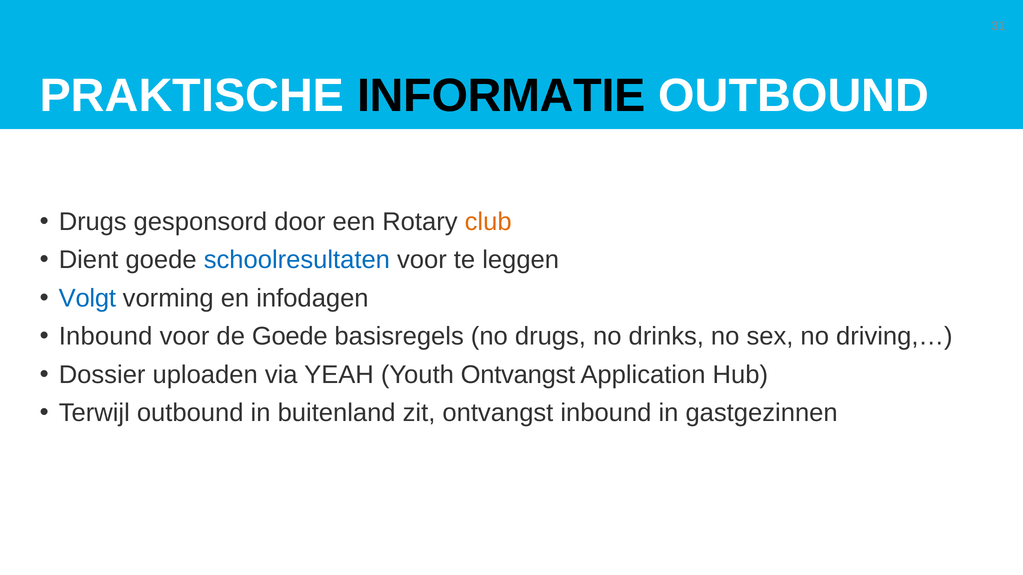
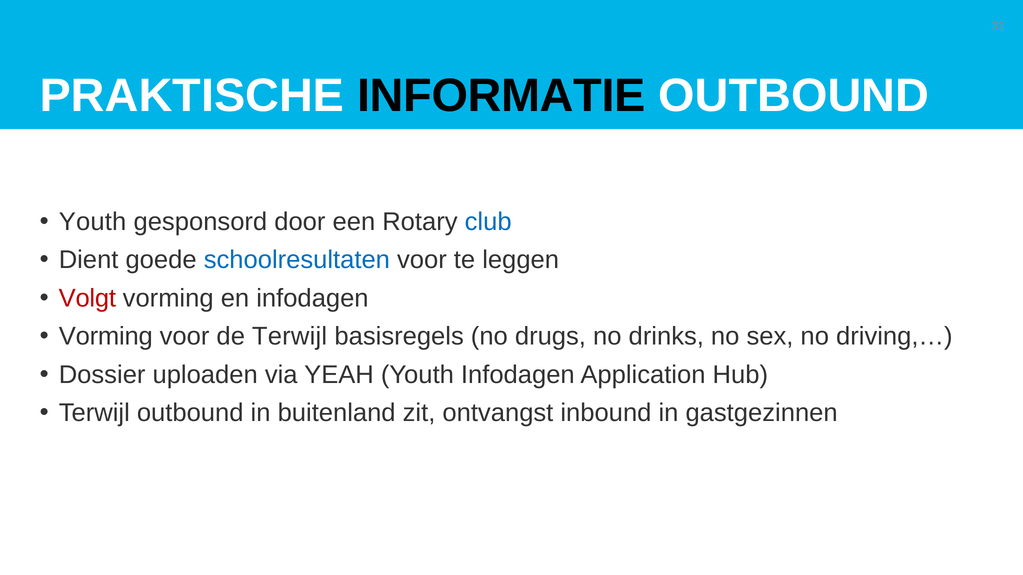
Drugs: Drugs -> Youth (93, 222)
club colour: orange -> blue (488, 222)
Volgt colour: blue -> red (87, 299)
Inbound: Inbound -> Vorming (106, 337)
de Goede: Goede -> Terwijl (290, 337)
Youth Ontvangst: Ontvangst -> Infodagen (518, 375)
